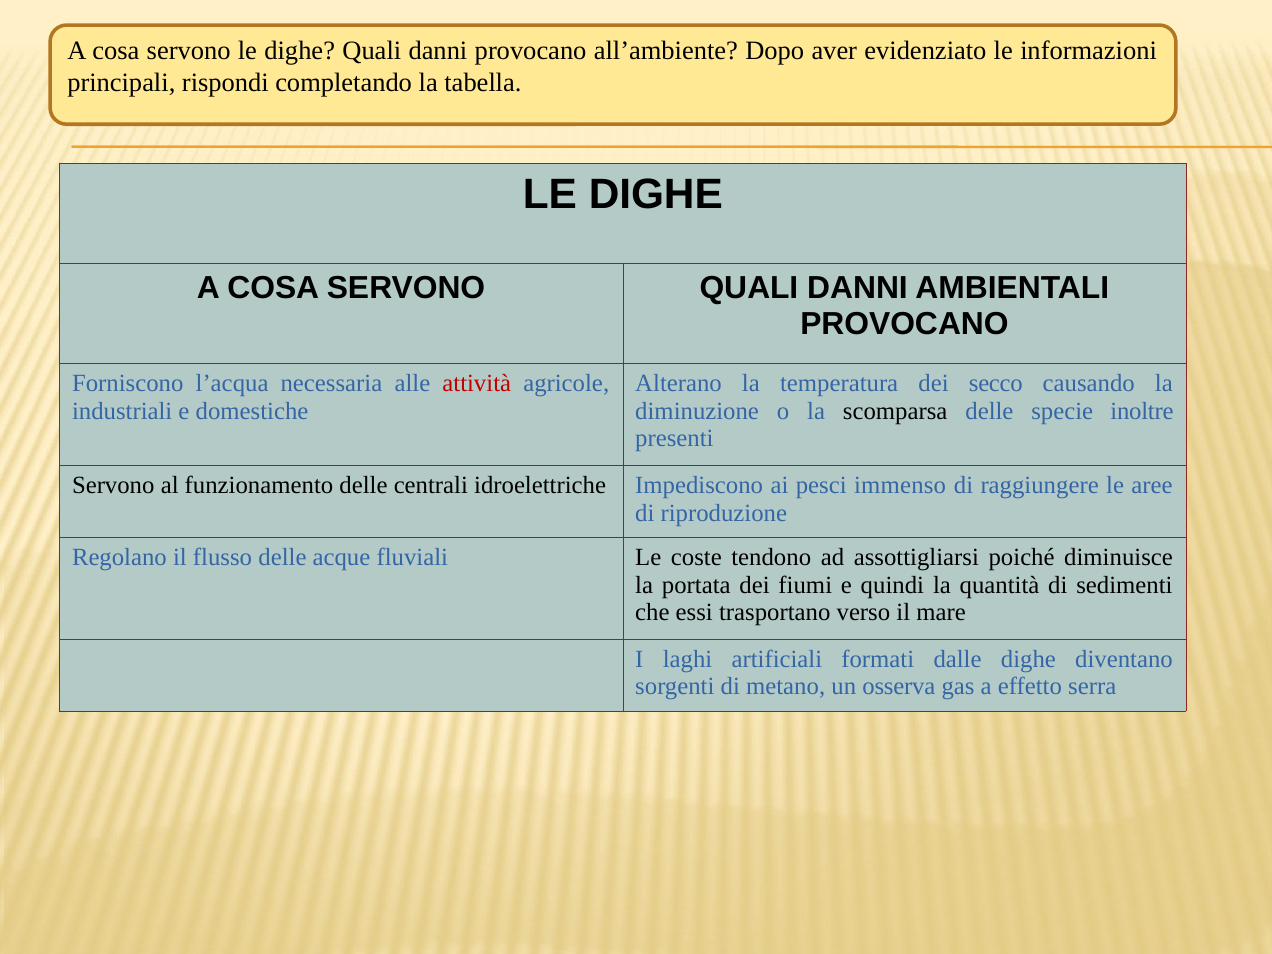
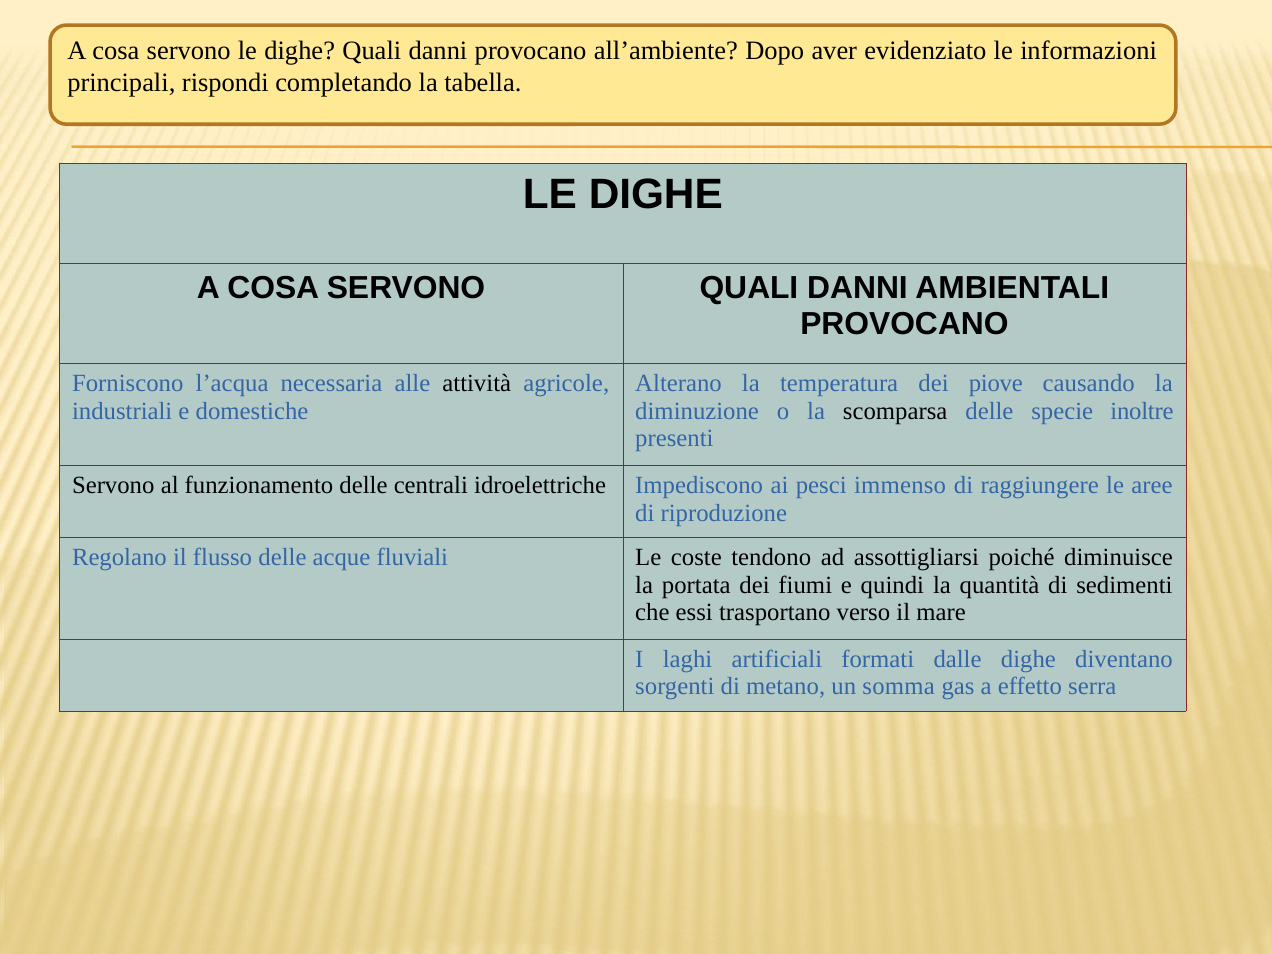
attività colour: red -> black (477, 384)
secco: secco -> piove (996, 384)
osserva: osserva -> somma (899, 687)
